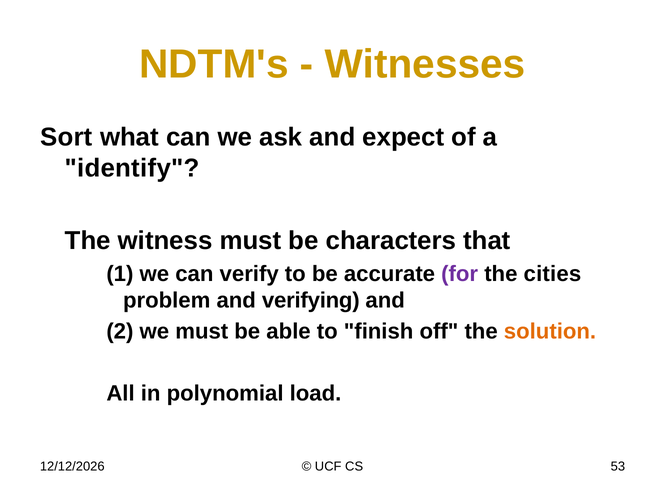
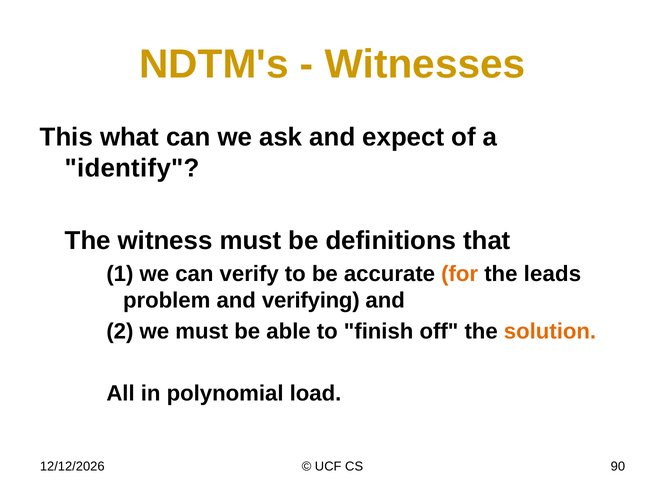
Sort: Sort -> This (66, 137)
characters: characters -> definitions (391, 241)
for colour: purple -> orange (460, 274)
cities: cities -> leads (552, 274)
53: 53 -> 90 (618, 466)
